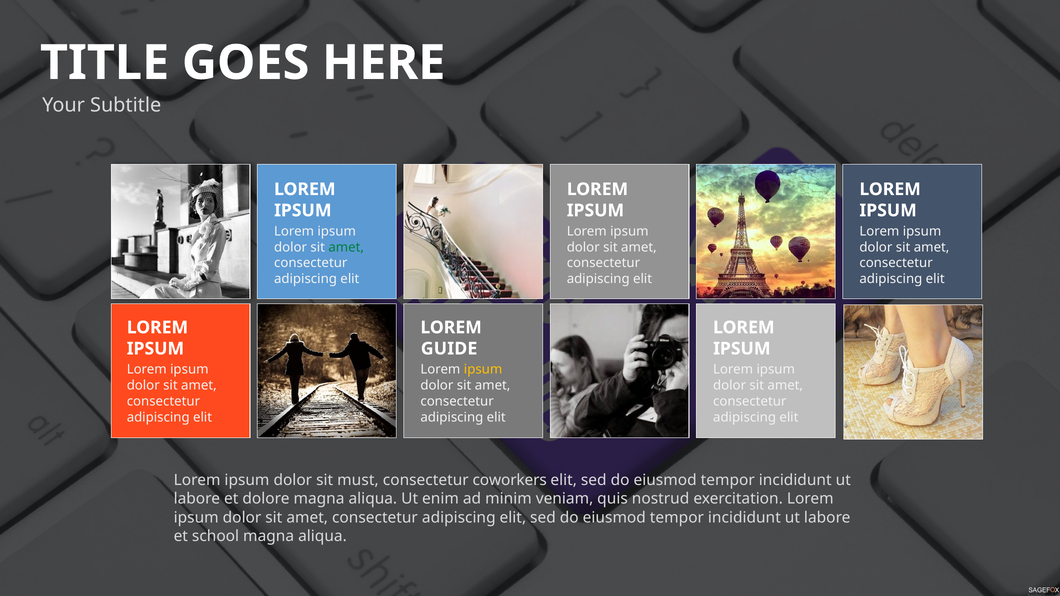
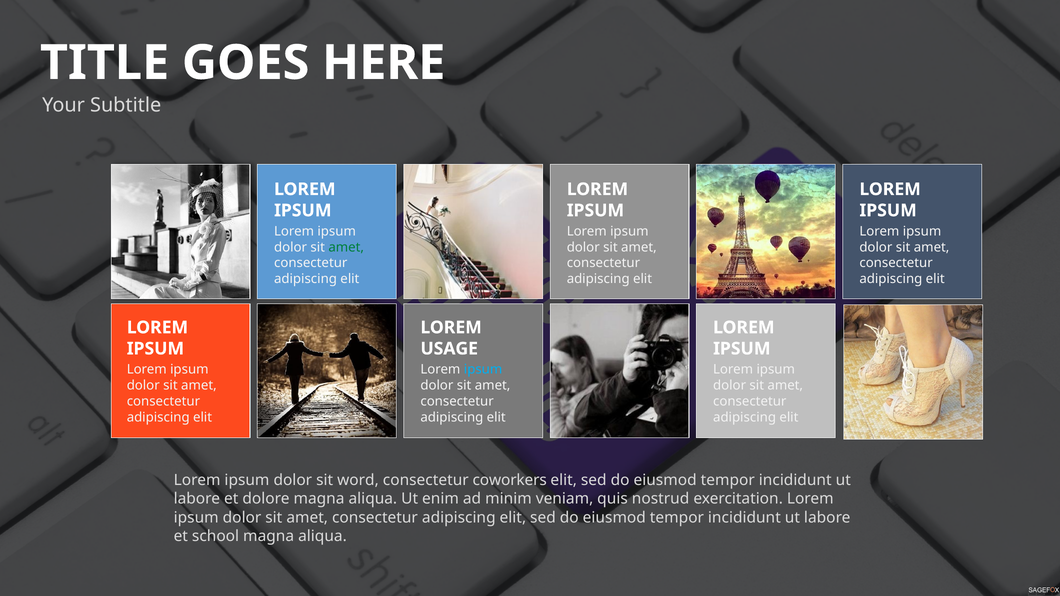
GUIDE: GUIDE -> USAGE (449, 349)
ipsum colour: yellow -> light blue (483, 370)
must: must -> word (358, 481)
